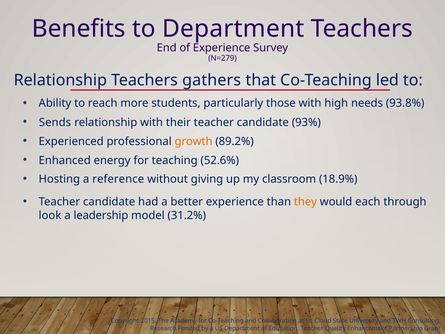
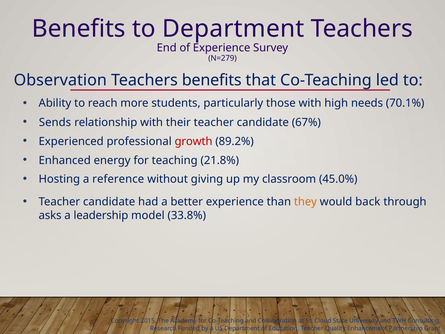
Relationship: Relationship -> Observation (60, 80)
Teachers gathers: gathers -> benefits (212, 80)
93.8%: 93.8% -> 70.1% (405, 103)
93%: 93% -> 67% (306, 122)
growth colour: orange -> red (194, 141)
52.6%: 52.6% -> 21.8% (220, 160)
18.9%: 18.9% -> 45.0% (338, 179)
each: each -> back (368, 202)
look: look -> asks (50, 215)
31.2%: 31.2% -> 33.8% (187, 215)
